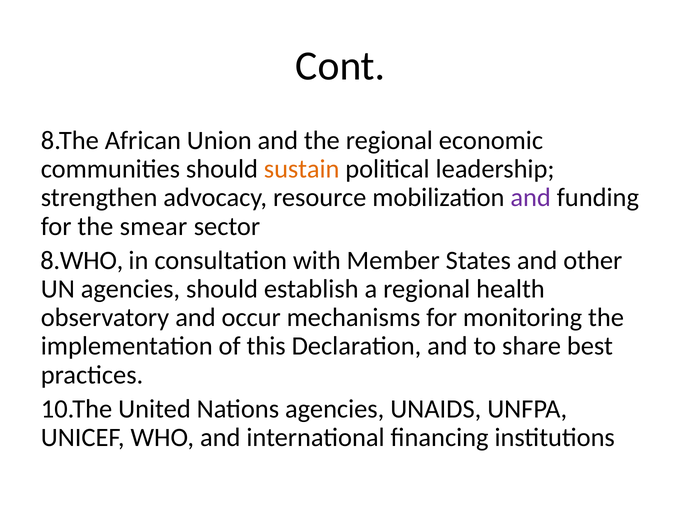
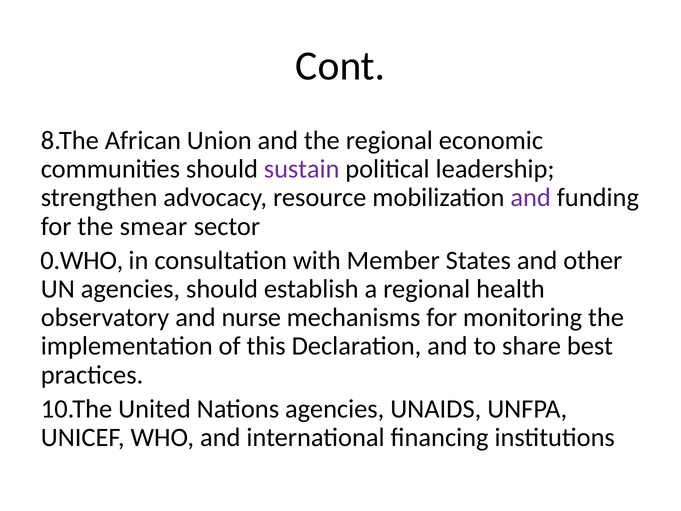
sustain colour: orange -> purple (302, 169)
8.WHO: 8.WHO -> 0.WHO (82, 260)
occur: occur -> nurse (251, 317)
